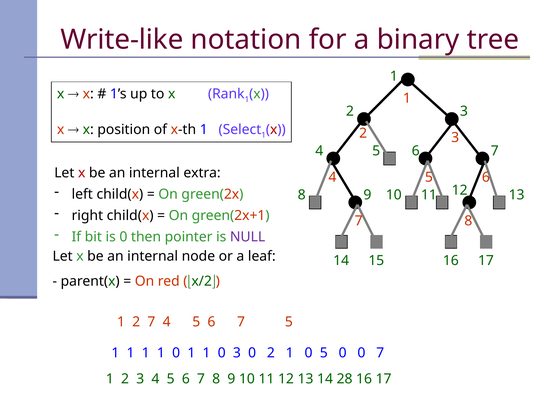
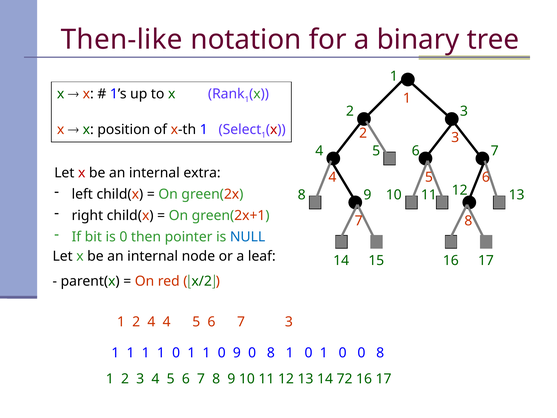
Write-like: Write-like -> Then-like (122, 40)
NULL colour: purple -> blue (248, 237)
2 7: 7 -> 4 (151, 322)
7 5: 5 -> 3 (289, 322)
0 3: 3 -> 9 (237, 353)
2: 2 -> 8 (271, 353)
5: 5 -> 1 (324, 353)
0 0 7: 7 -> 8 (380, 353)
28: 28 -> 72 (345, 379)
